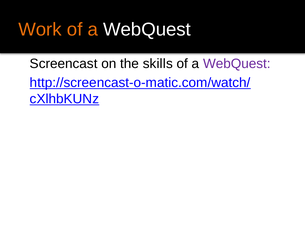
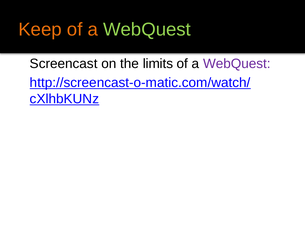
Work: Work -> Keep (40, 30)
WebQuest colour: white -> light green (147, 30)
skills: skills -> limits (158, 64)
